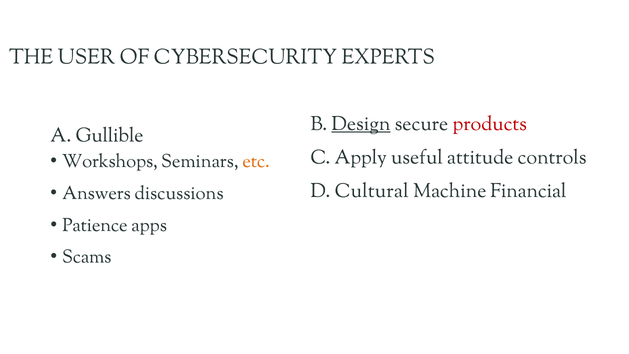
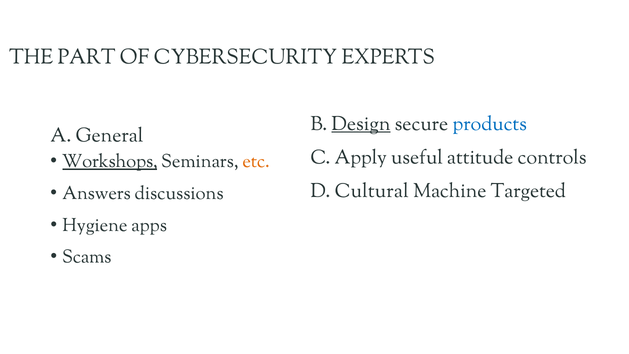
USER: USER -> PART (87, 57)
products colour: red -> blue (490, 124)
Gullible: Gullible -> General (109, 135)
Workshops underline: none -> present (110, 161)
Financial: Financial -> Targeted (528, 191)
Patience: Patience -> Hygiene (95, 225)
